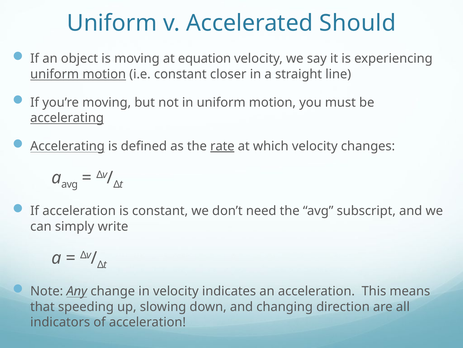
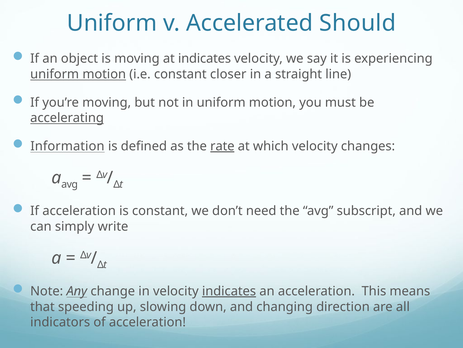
at equation: equation -> indicates (205, 58)
Accelerating: Accelerating -> Information (67, 146)
indicates underline: none -> present (229, 291)
